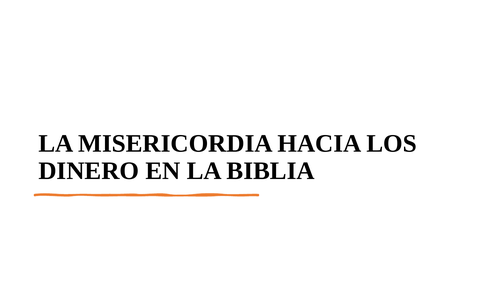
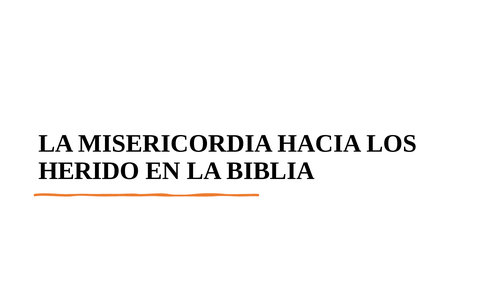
DINERO: DINERO -> HERIDO (89, 171)
